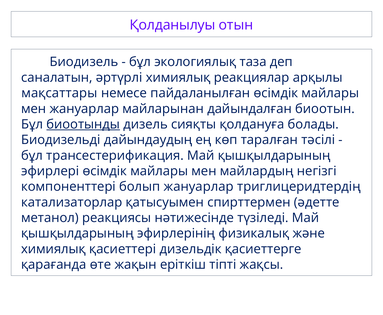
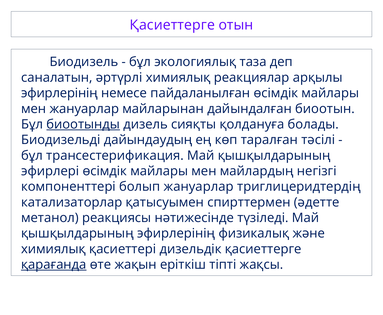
Қолданылуы: Қолданылуы -> Қасиеттерге (172, 25)
мақсаттары: мақсаттары -> эфирлерінің (59, 93)
қарағанда underline: none -> present (54, 265)
